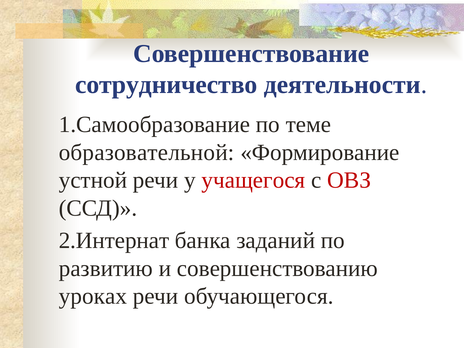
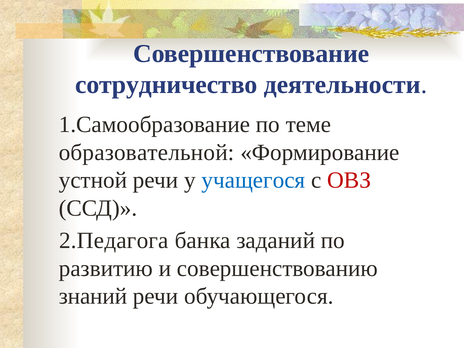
учащегося colour: red -> blue (253, 180)
2.Интернат: 2.Интернат -> 2.Педагога (114, 241)
уроках: уроках -> знаний (93, 296)
